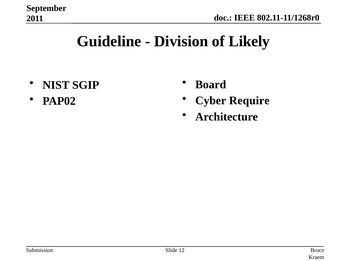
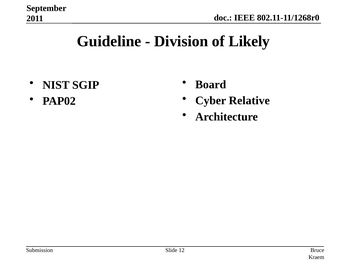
Require: Require -> Relative (249, 100)
